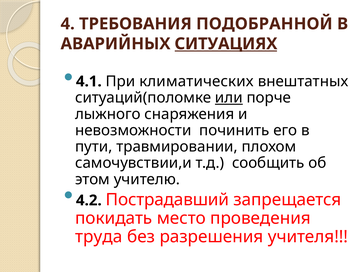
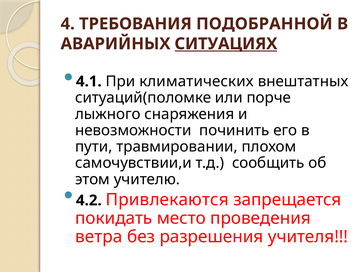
или underline: present -> none (229, 98)
Пострадавший: Пострадавший -> Привлекаются (167, 200)
труда: труда -> ветра (99, 237)
